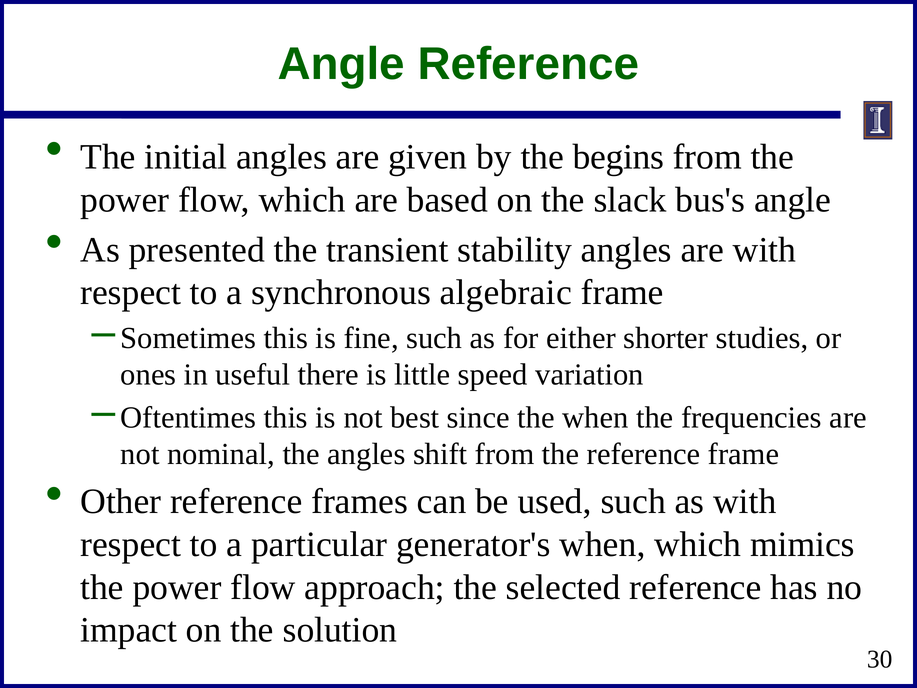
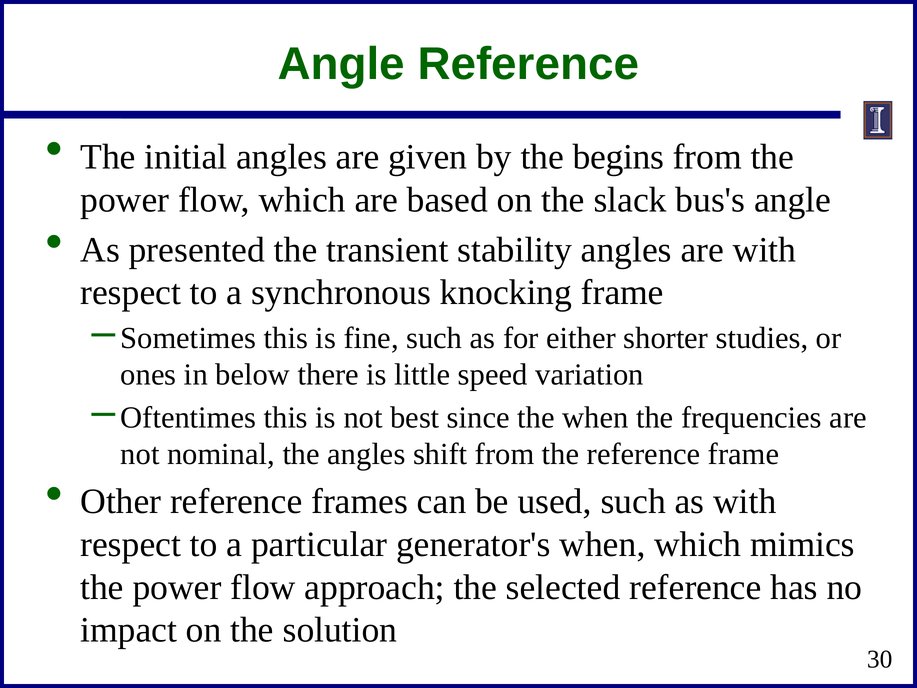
algebraic: algebraic -> knocking (506, 293)
useful: useful -> below (253, 375)
